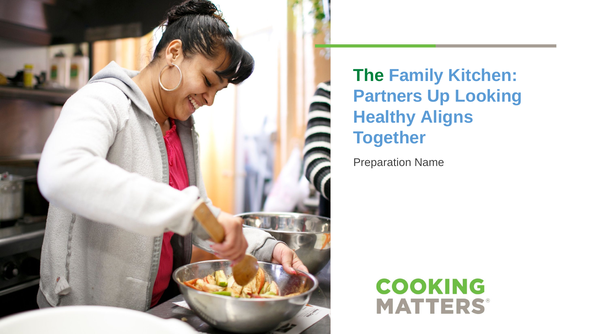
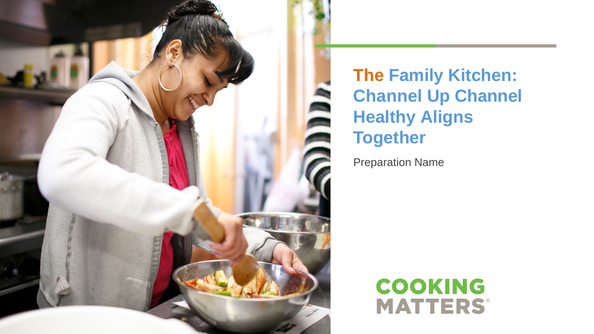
The colour: green -> orange (369, 75)
Partners: Partners -> Channel (388, 96)
Up Looking: Looking -> Channel (489, 96)
